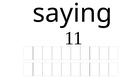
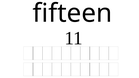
saying: saying -> fifteen (72, 13)
